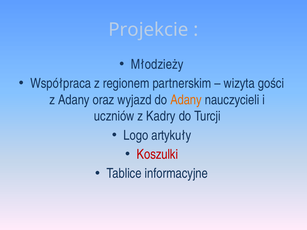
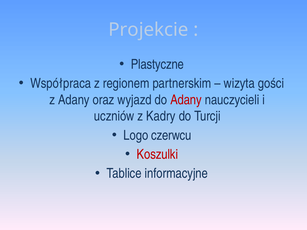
Młodzieży: Młodzieży -> Plastyczne (157, 64)
Adany colour: orange -> red (186, 100)
artykuły: artykuły -> czerwcu (171, 135)
